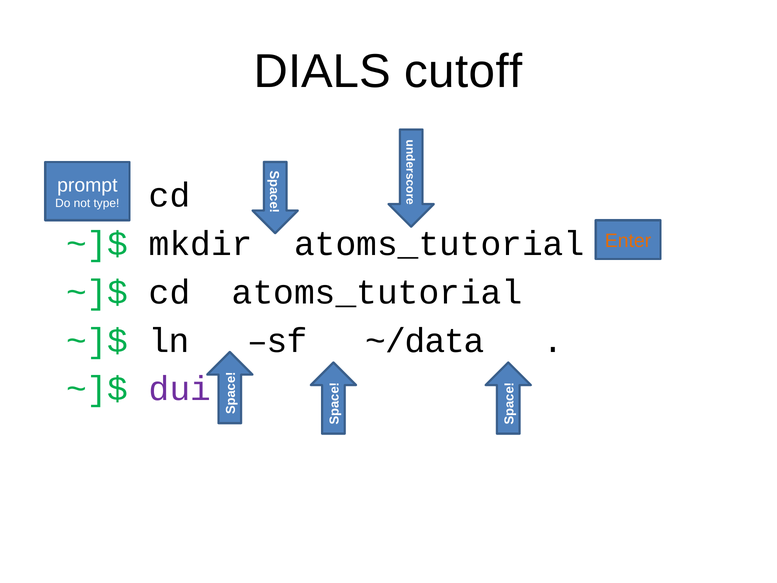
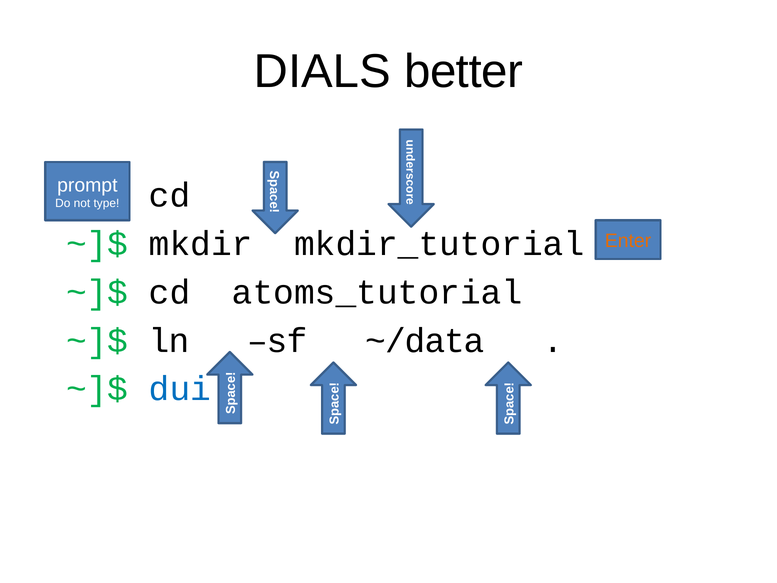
cutoff: cutoff -> better (464, 71)
mkdir atoms_tutorial: atoms_tutorial -> mkdir_tutorial (439, 244)
dui colour: purple -> blue (180, 389)
